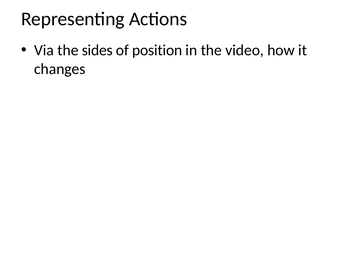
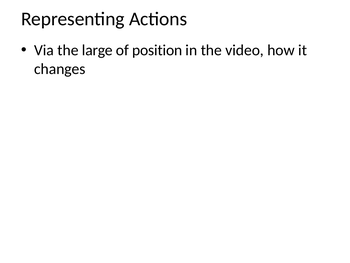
sides: sides -> large (97, 50)
